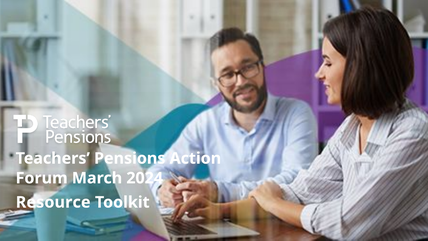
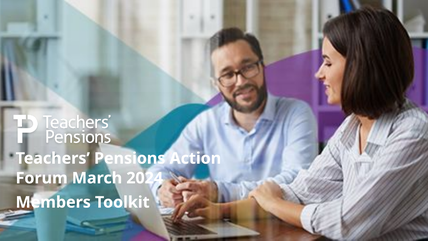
Resource: Resource -> Members (53, 202)
